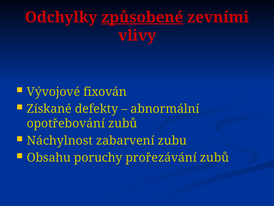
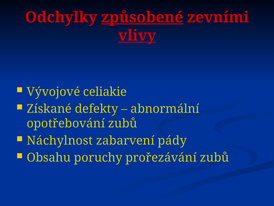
vlivy underline: none -> present (137, 36)
fixován: fixován -> celiakie (105, 92)
zubu: zubu -> pády (172, 140)
